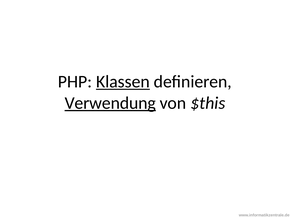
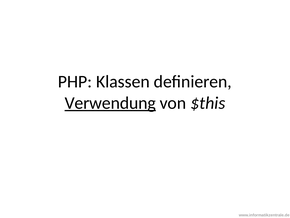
Klassen underline: present -> none (123, 81)
